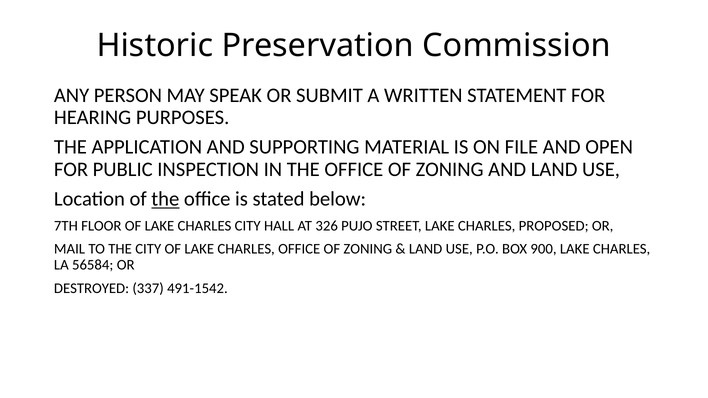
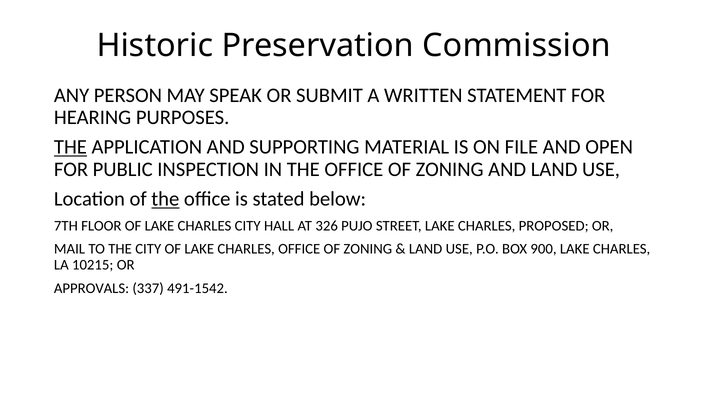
THE underline: none -> present (70, 147)
56584: 56584 -> 10215 (93, 265)
DESTROYED: DESTROYED -> APPROVALS (92, 288)
